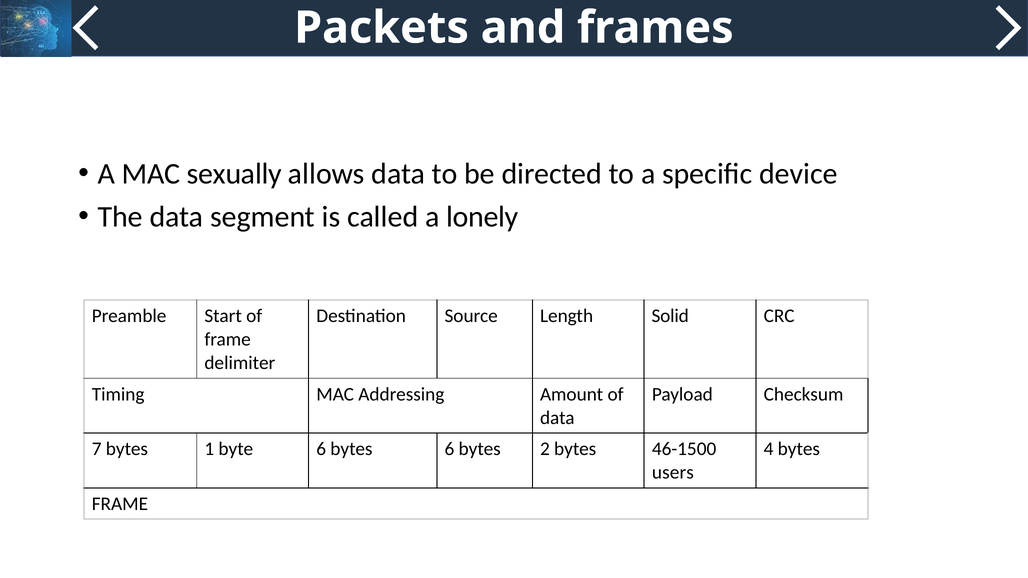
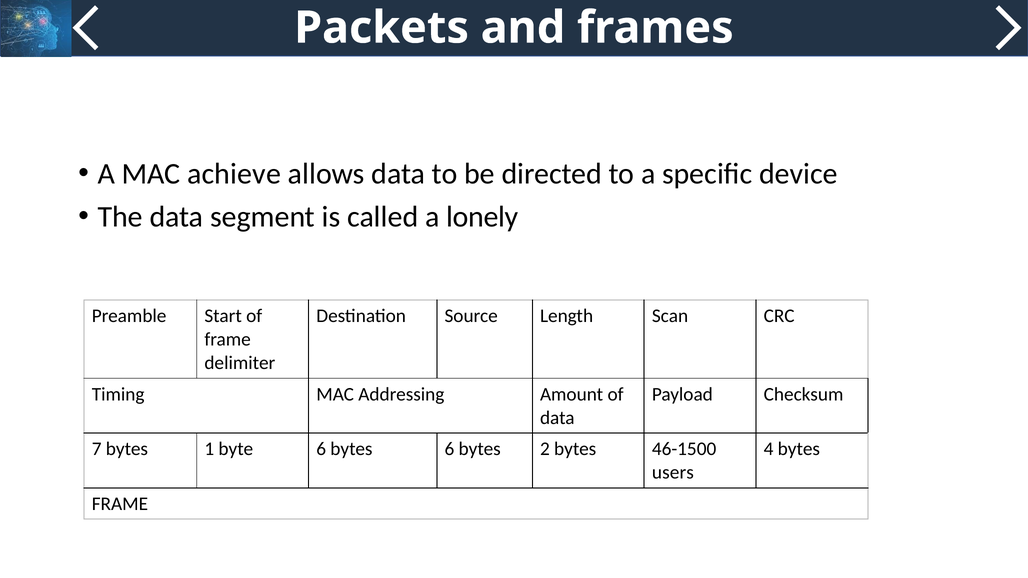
sexually: sexually -> achieve (234, 174)
Solid: Solid -> Scan (670, 316)
